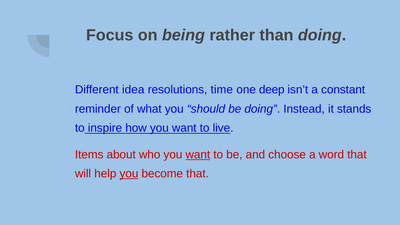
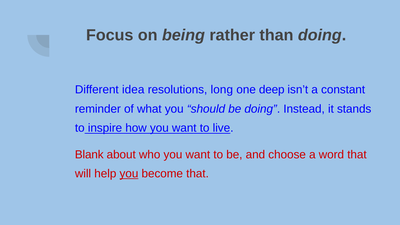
time: time -> long (222, 90)
Items: Items -> Blank (89, 155)
want underline: present -> none (198, 155)
